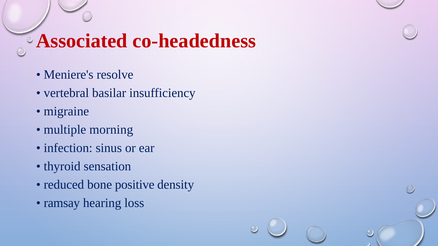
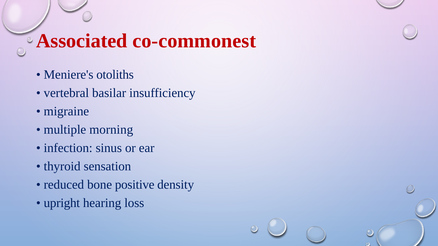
co-headedness: co-headedness -> co-commonest (194, 41)
resolve: resolve -> otoliths (115, 75)
ramsay: ramsay -> upright (62, 203)
